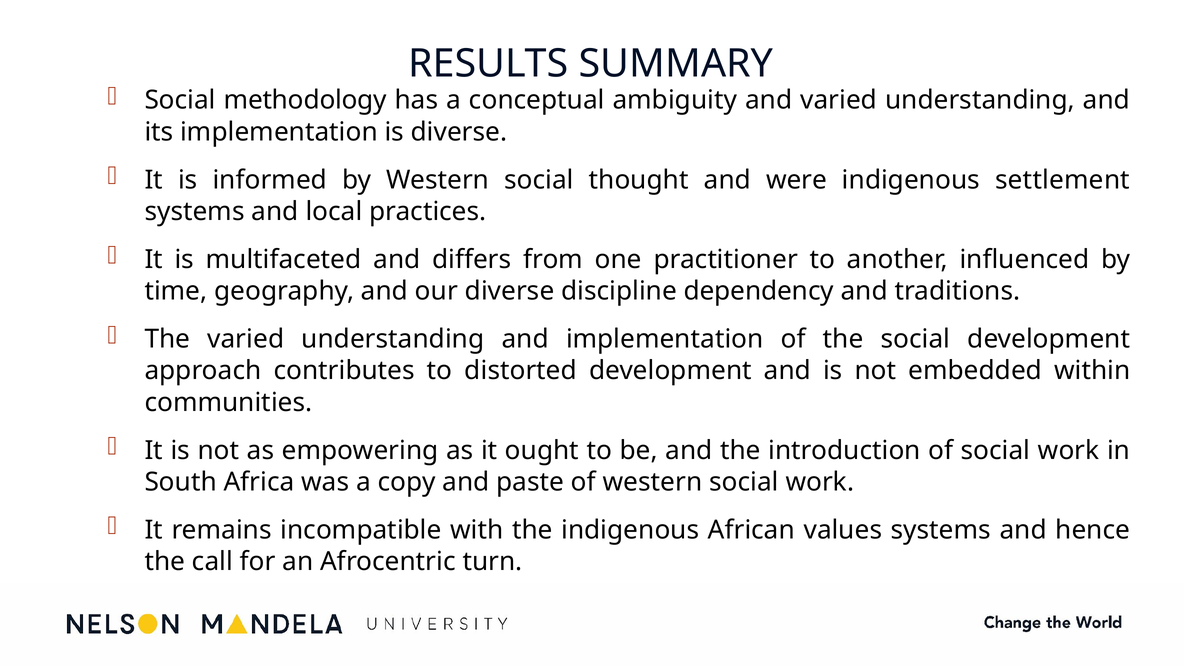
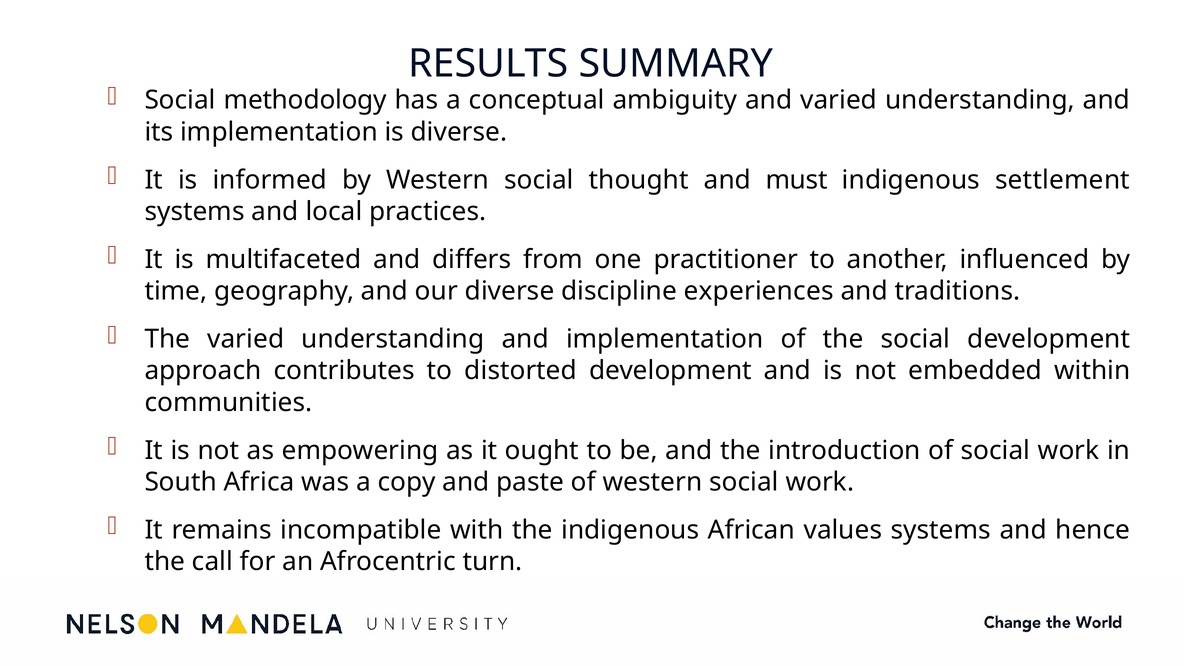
were: were -> must (797, 180)
dependency: dependency -> experiences (759, 291)
